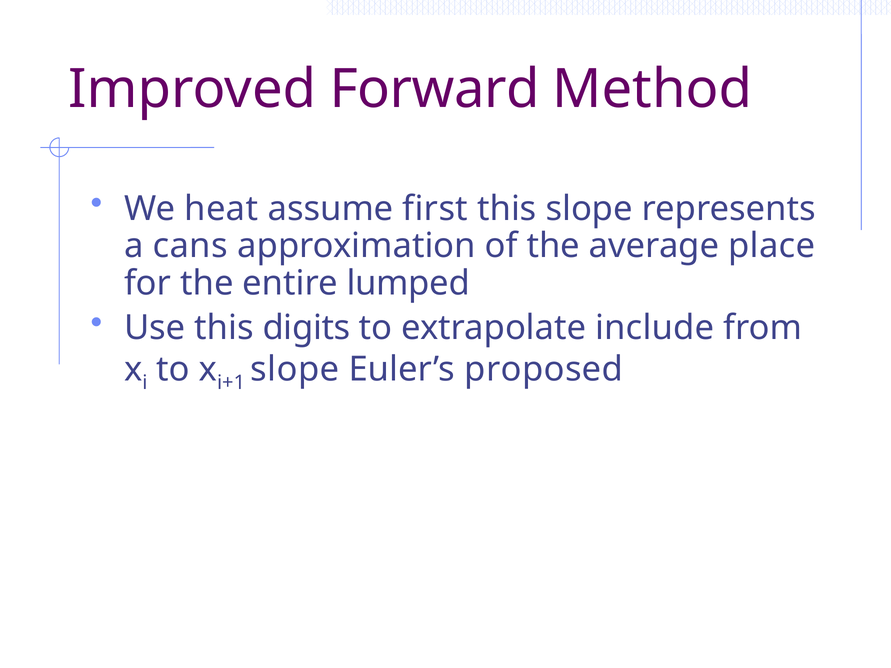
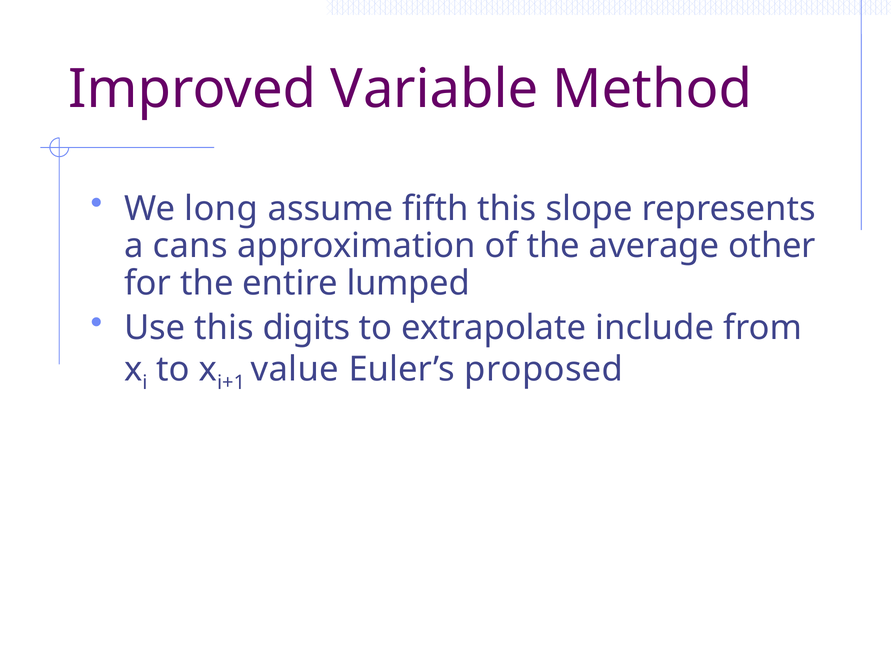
Forward: Forward -> Variable (434, 89)
heat: heat -> long (221, 209)
first: first -> fifth (435, 209)
place: place -> other (772, 246)
slope: slope -> value (295, 369)
